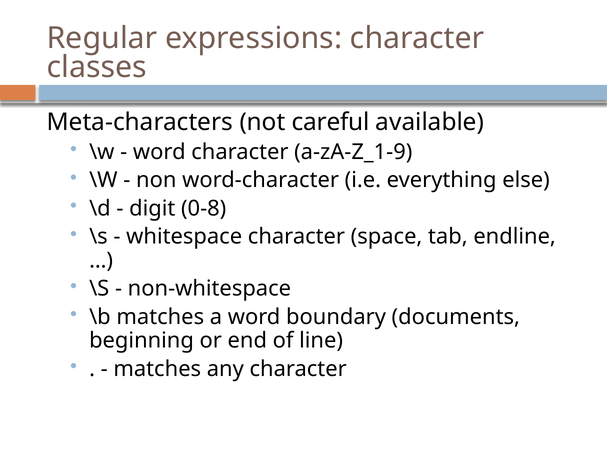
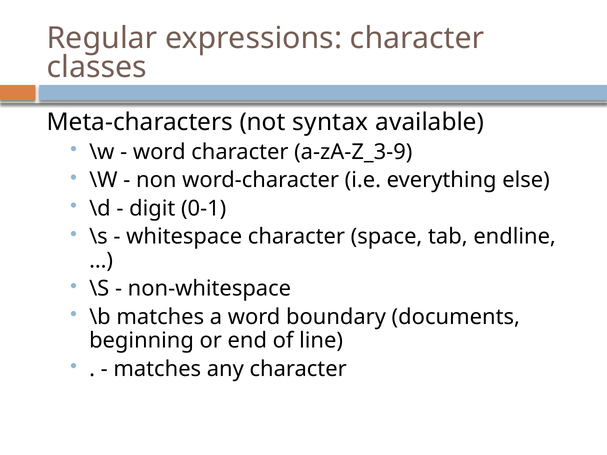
careful: careful -> syntax (330, 122)
a-zA-Z_1-9: a-zA-Z_1-9 -> a-zA-Z_3-9 (353, 152)
0-8: 0-8 -> 0-1 (204, 209)
